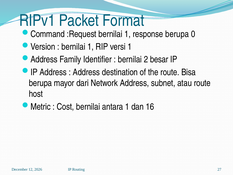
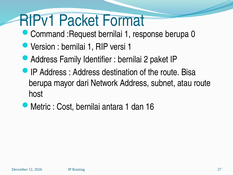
besar: besar -> paket (159, 59)
